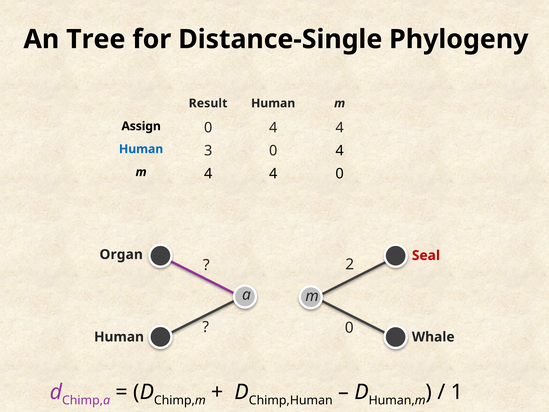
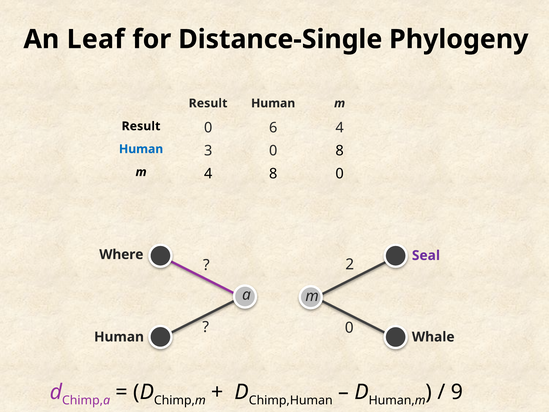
Tree: Tree -> Leaf (96, 39)
Assign: Assign -> Result (141, 126)
4: 4 -> 6 (273, 128)
3 0 4: 4 -> 8 (340, 151)
m 4 4: 4 -> 8 (273, 174)
Organ: Organ -> Where (121, 254)
Seal colour: red -> purple (426, 255)
1: 1 -> 9 (457, 392)
